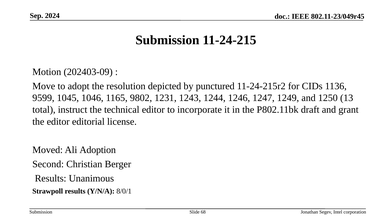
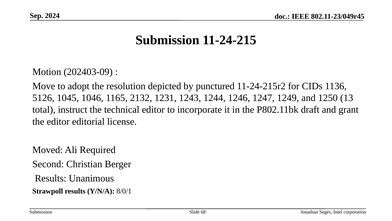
9599: 9599 -> 5126 (43, 98)
9802: 9802 -> 2132 (141, 98)
Adoption: Adoption -> Required (98, 150)
